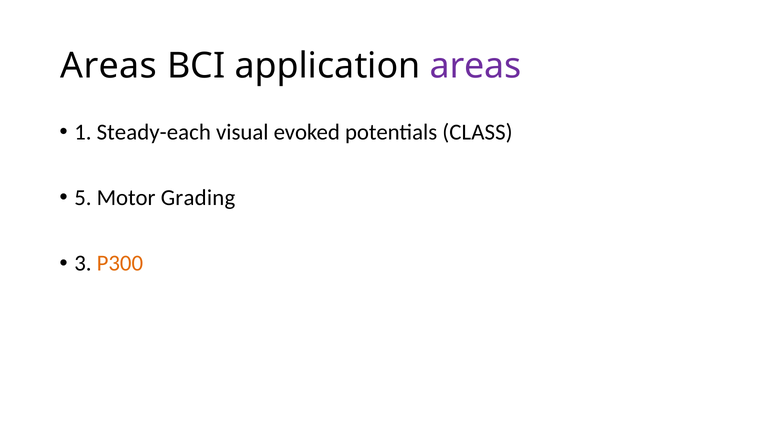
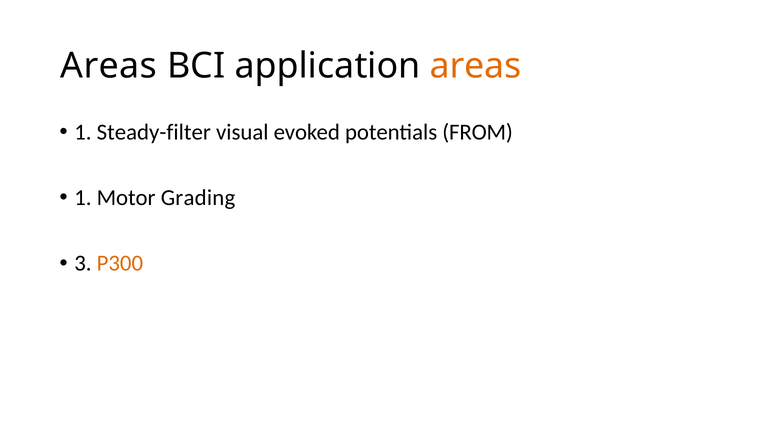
areas colour: purple -> orange (476, 66)
Steady-each: Steady-each -> Steady-filter (154, 132)
CLASS: CLASS -> FROM (478, 132)
5: 5 -> 1 (83, 198)
